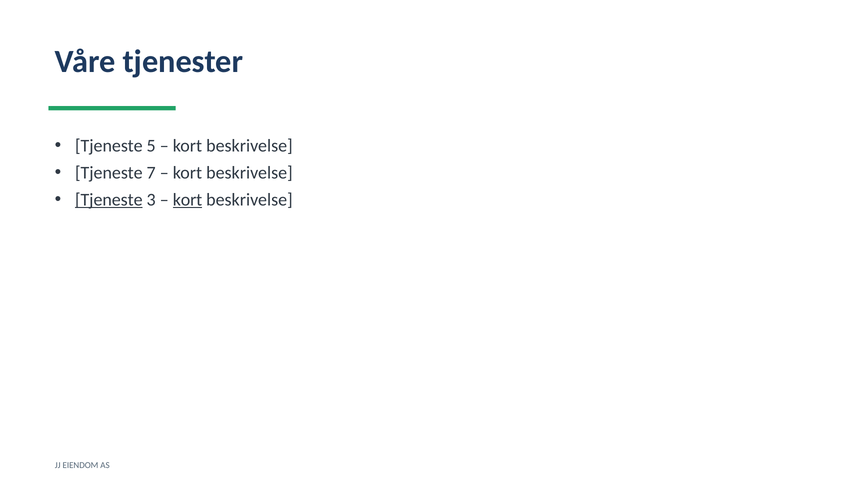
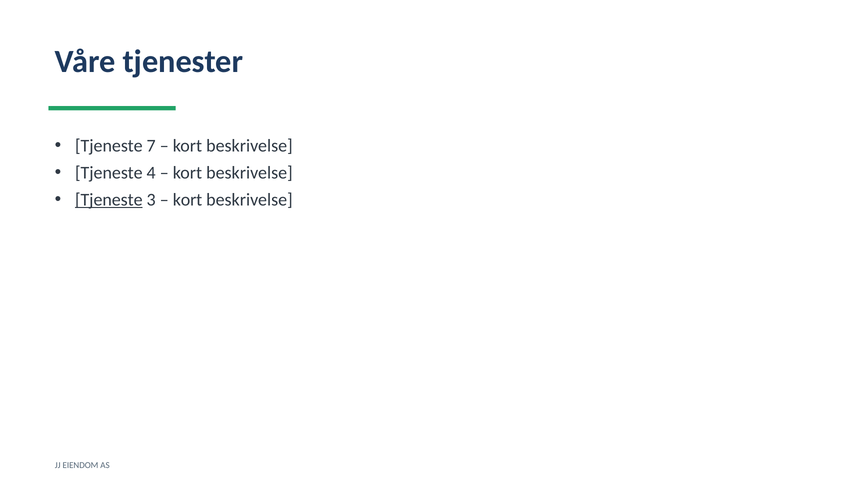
5: 5 -> 7 (151, 146)
7: 7 -> 4 (151, 173)
kort underline: present -> none (188, 200)
